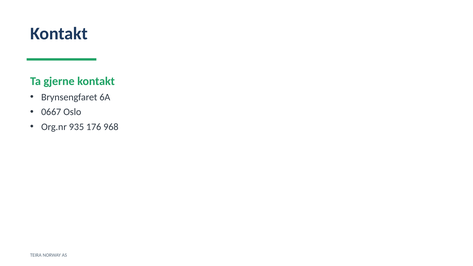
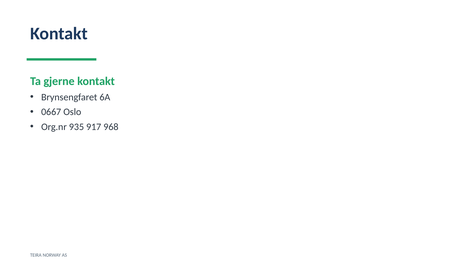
176: 176 -> 917 (94, 127)
